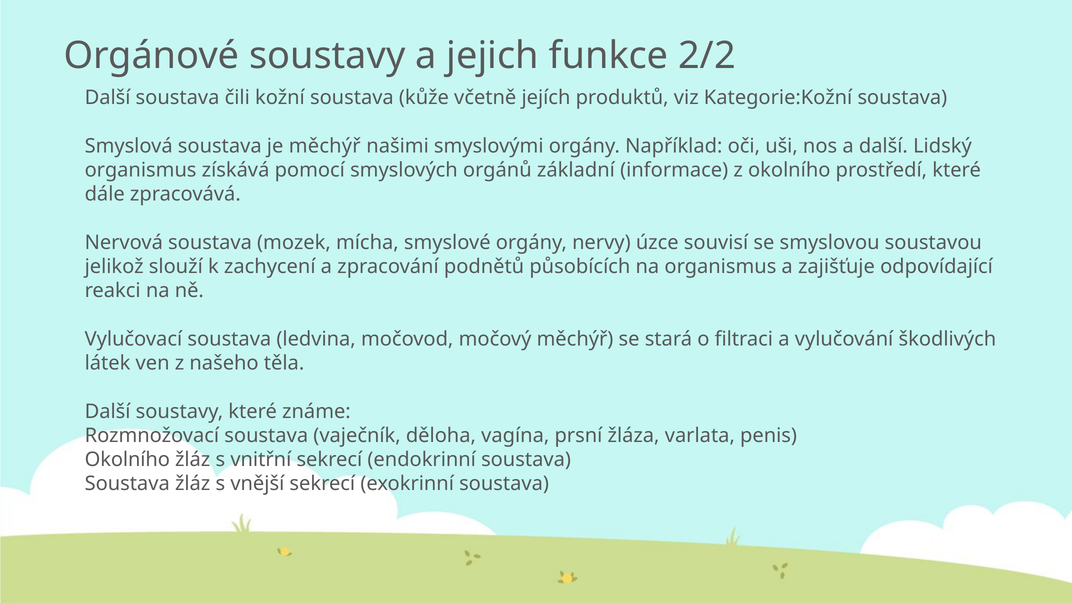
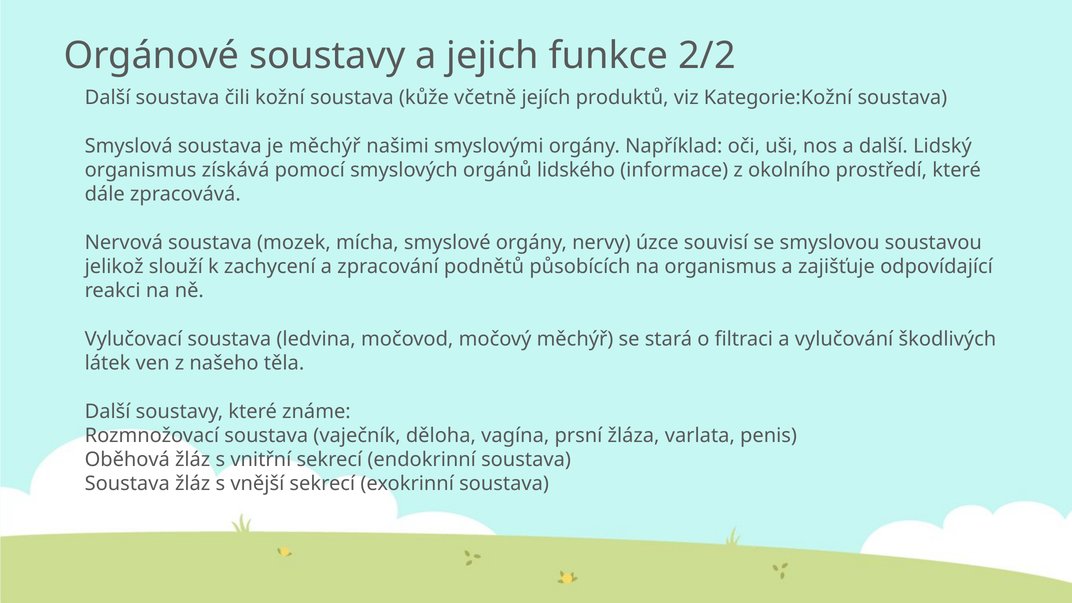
základní: základní -> lidského (576, 170)
Okolního: Okolního -> Oběhová (127, 460)
